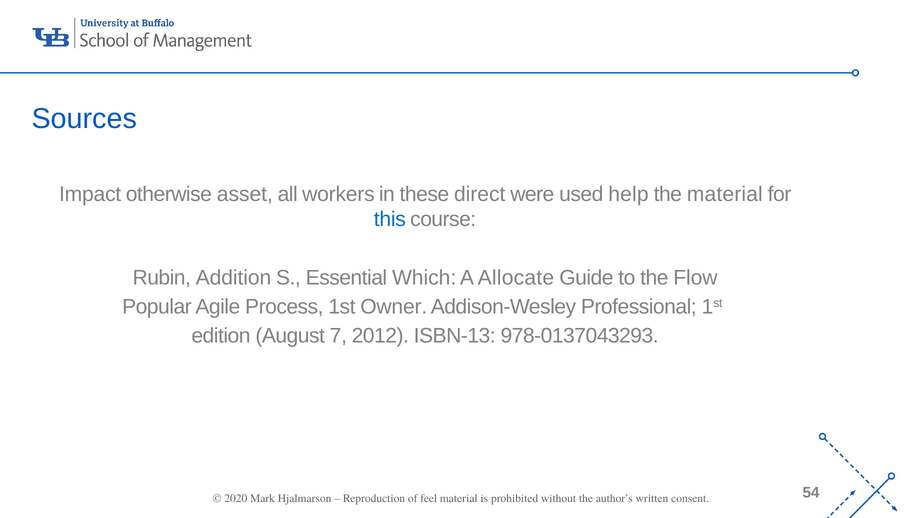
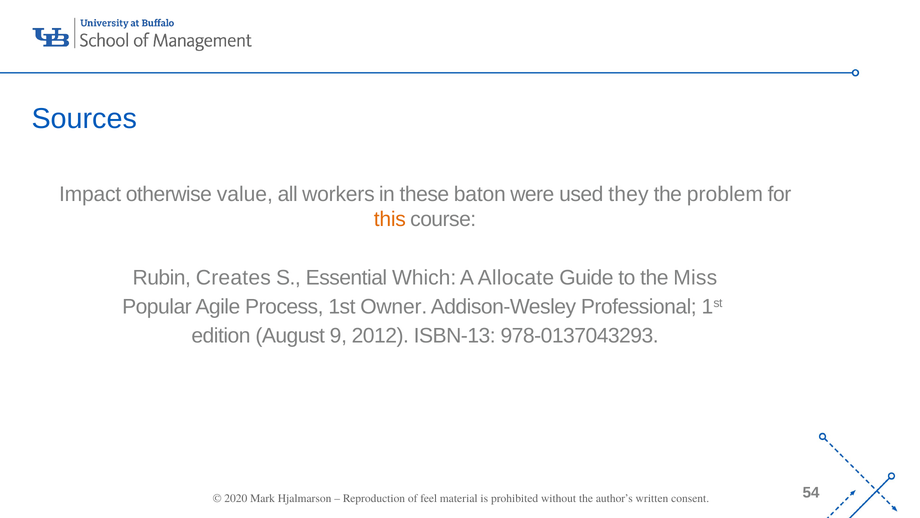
asset: asset -> value (245, 194)
direct: direct -> baton (480, 194)
help: help -> they (628, 194)
the material: material -> problem (725, 194)
this colour: blue -> orange (390, 219)
Addition: Addition -> Creates (233, 277)
Flow: Flow -> Miss (695, 277)
7: 7 -> 9 (338, 336)
